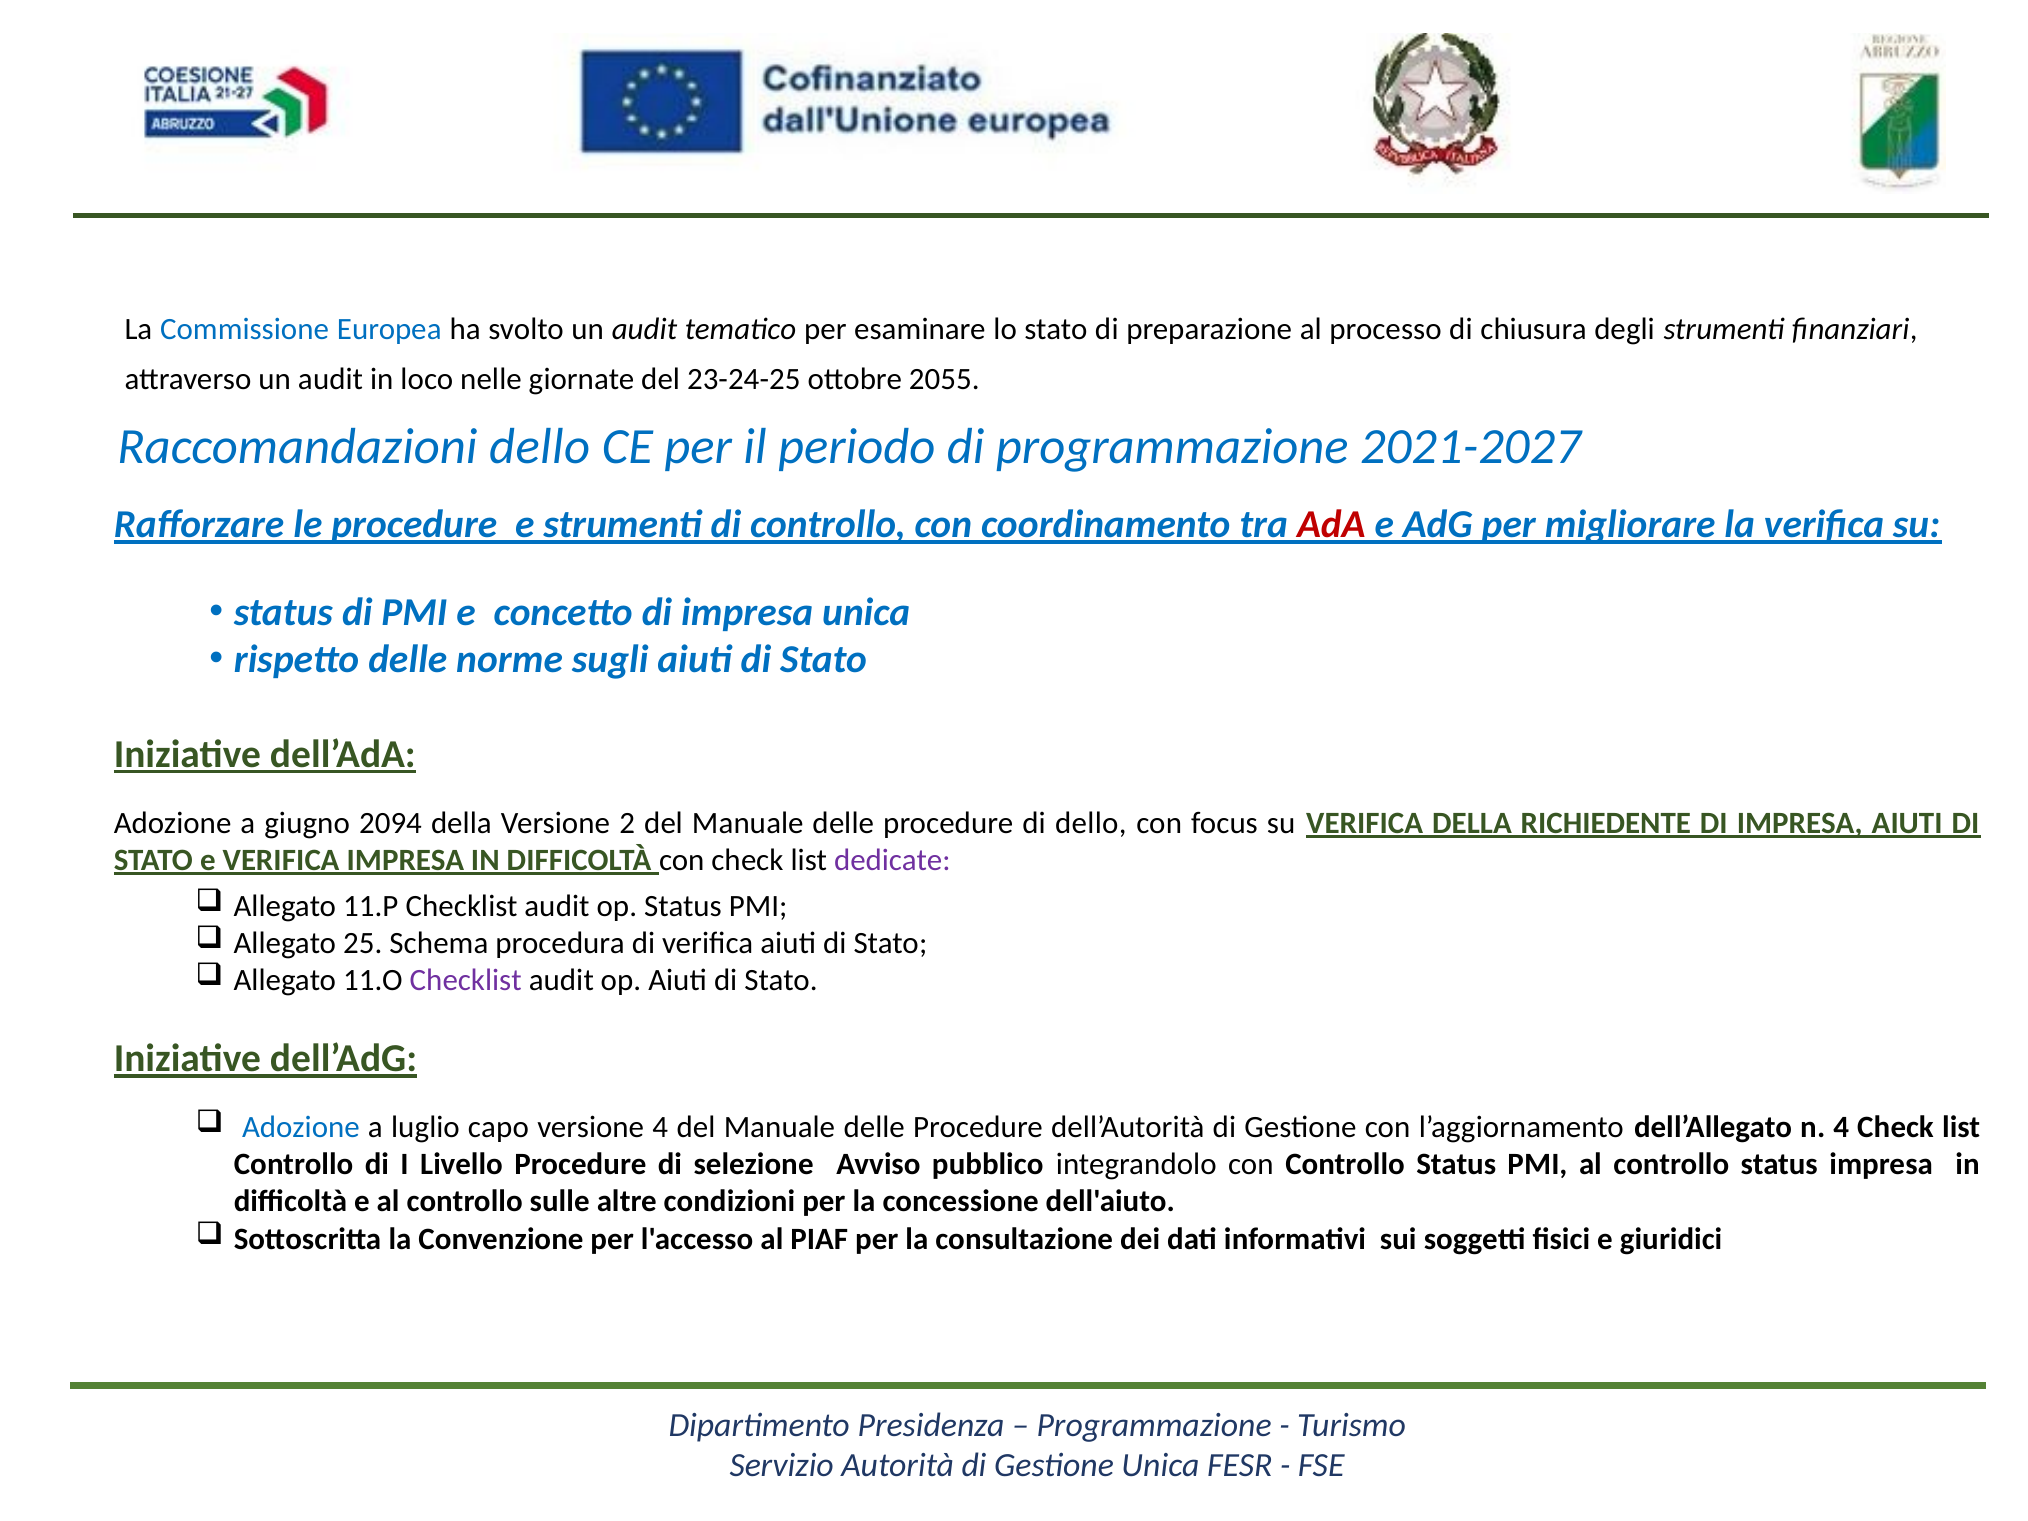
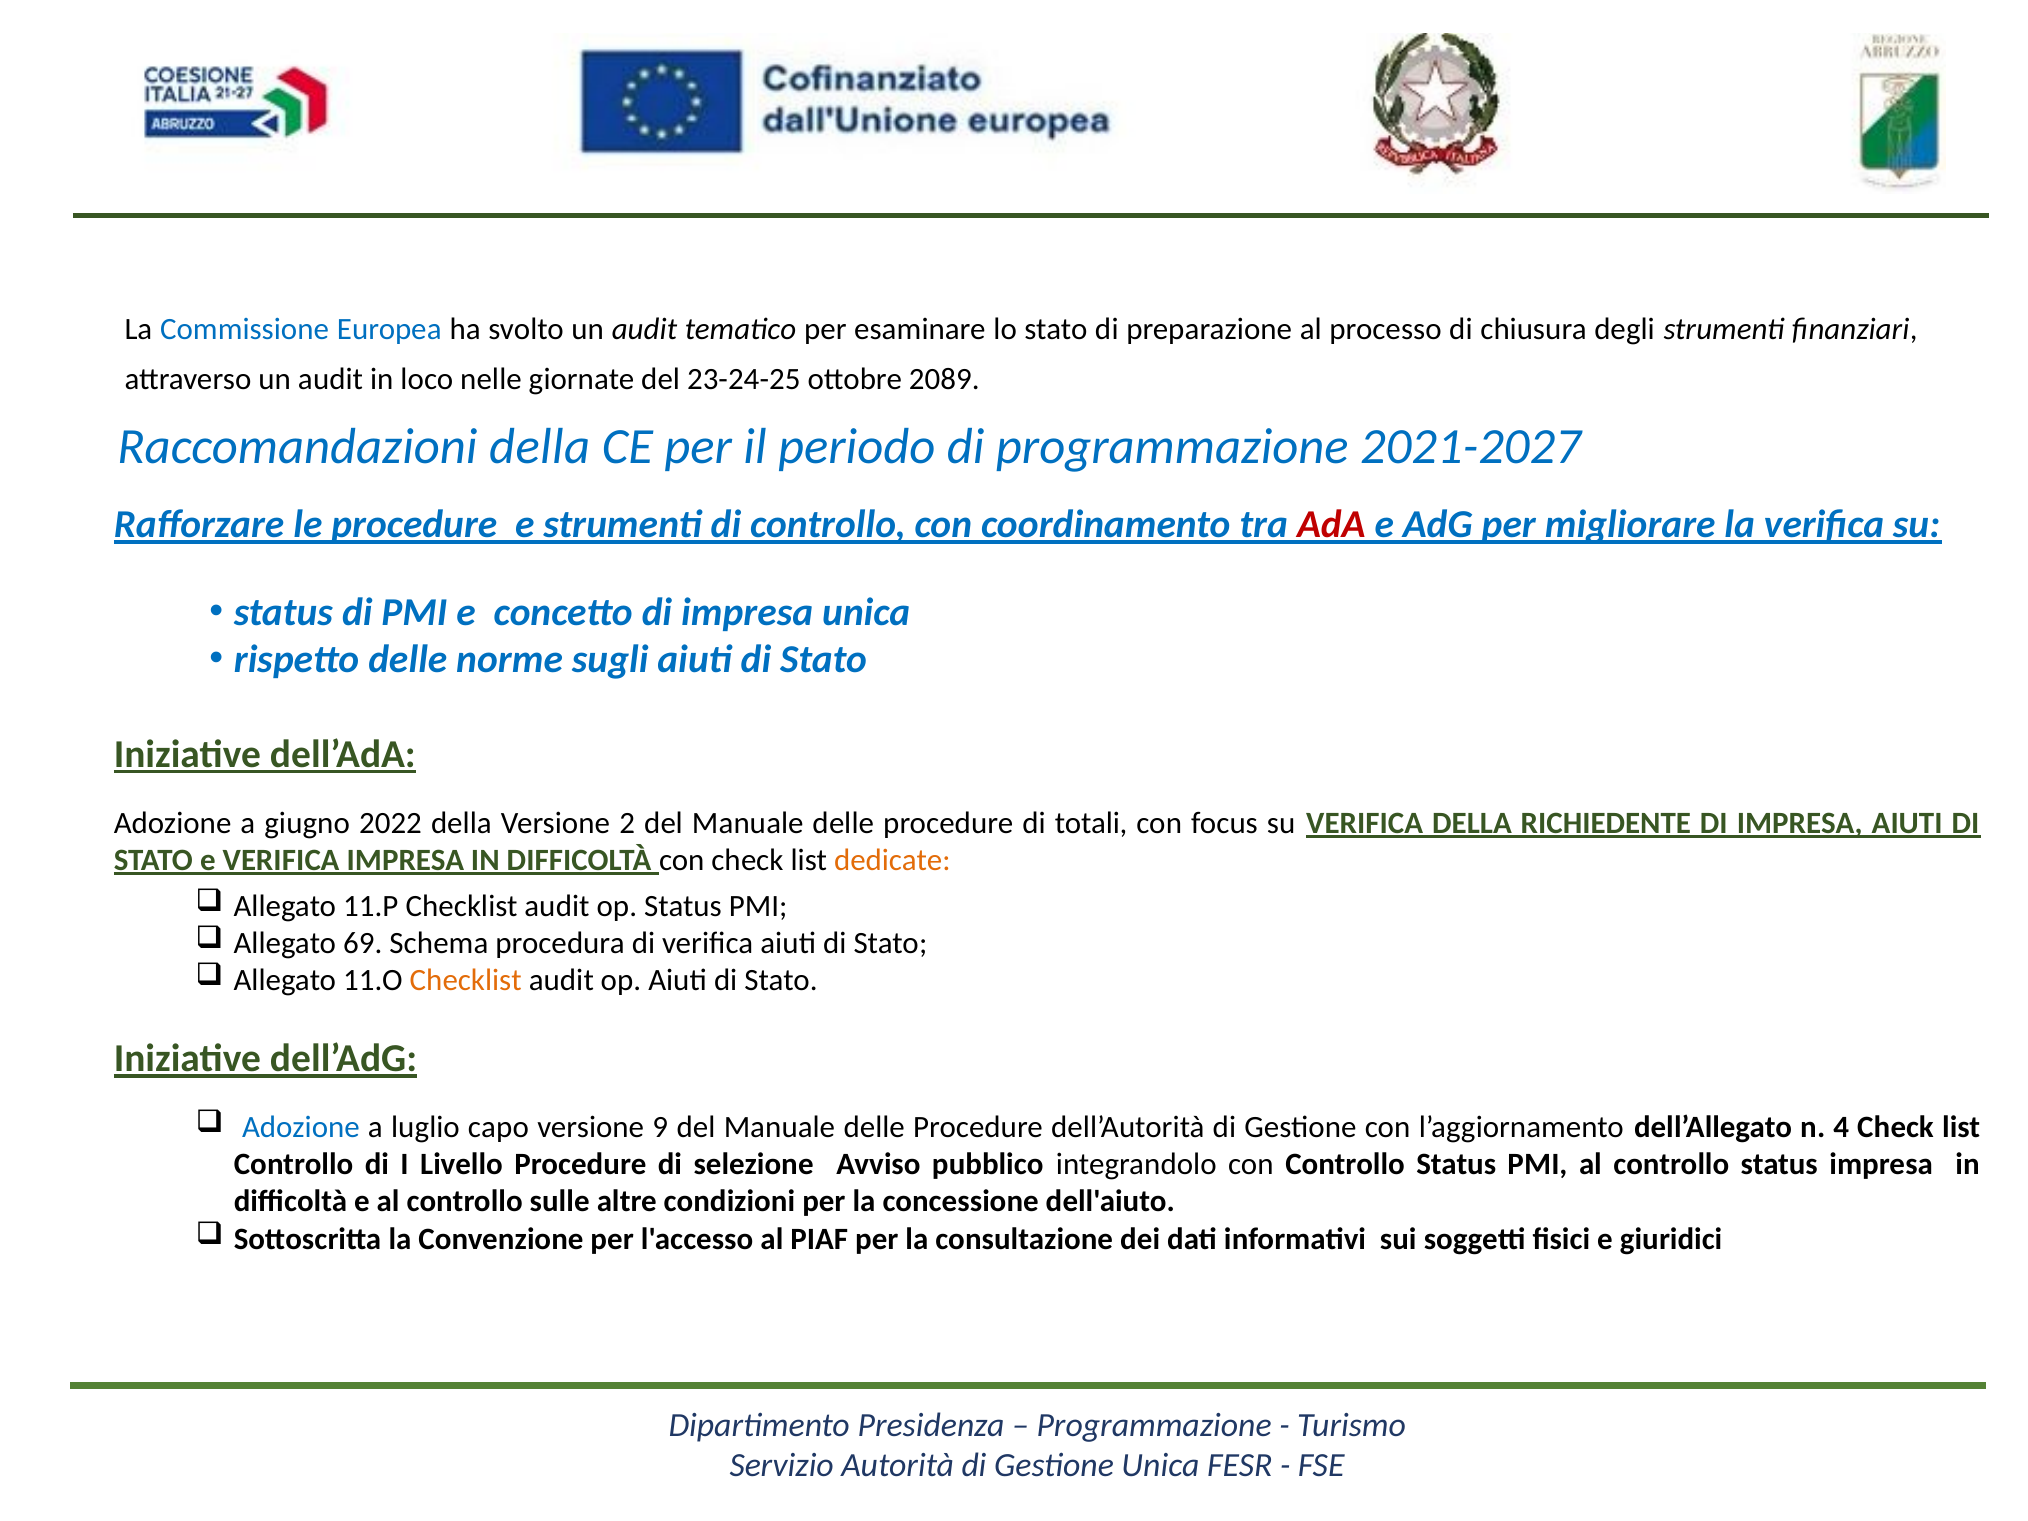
2055: 2055 -> 2089 (944, 379)
Raccomandazioni dello: dello -> della (540, 447)
2094: 2094 -> 2022 (390, 823)
di dello: dello -> totali (1091, 823)
dedicate colour: purple -> orange (892, 860)
25: 25 -> 69 (363, 943)
Checklist colour: purple -> orange (466, 980)
versione 4: 4 -> 9 (660, 1127)
